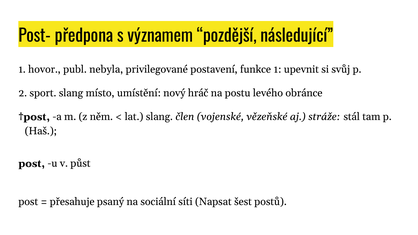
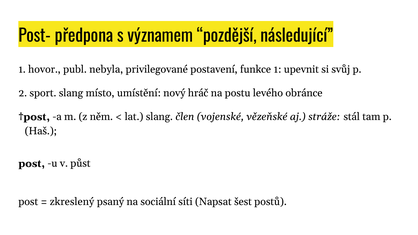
přesahuje: přesahuje -> zkreslený (72, 202)
